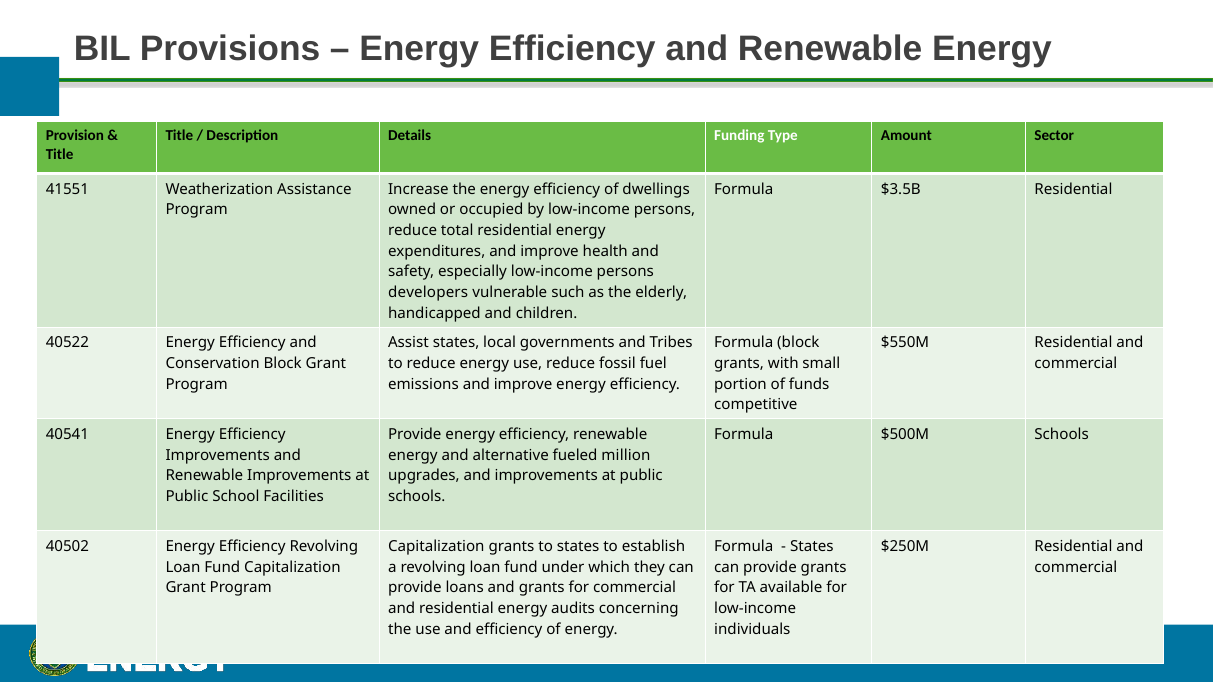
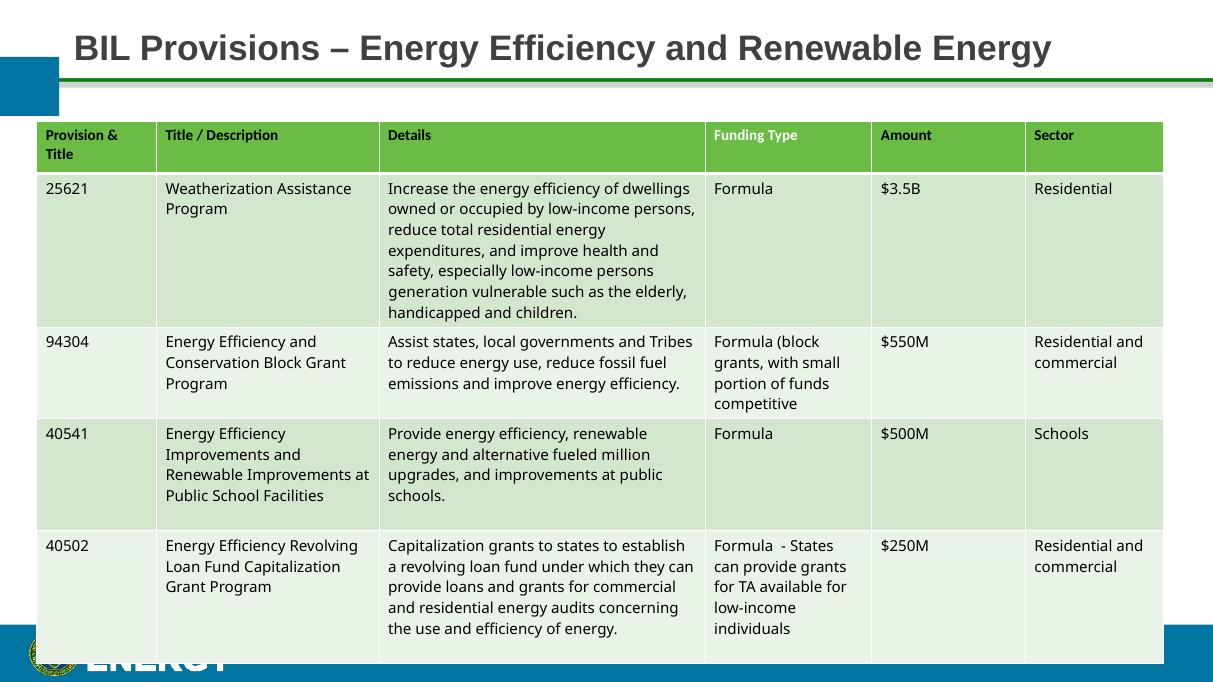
41551: 41551 -> 25621 (67, 189)
developers: developers -> generation (428, 293)
40522: 40522 -> 94304 (67, 343)
